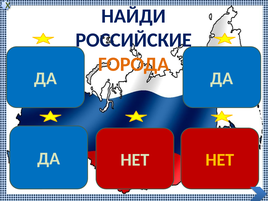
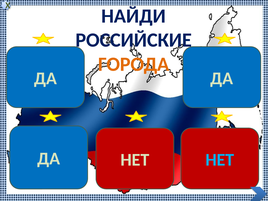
НЕТ colour: yellow -> light blue (220, 160)
